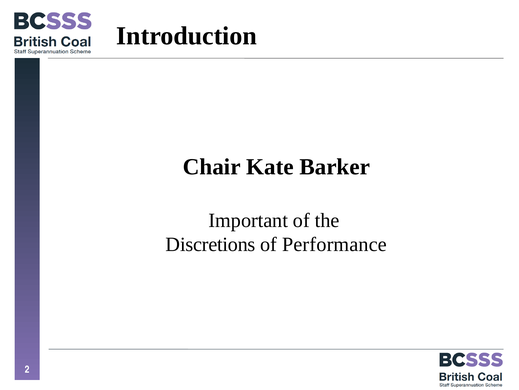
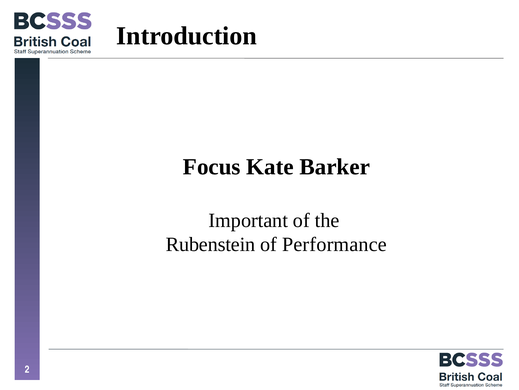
Chair: Chair -> Focus (212, 166)
Discretions: Discretions -> Rubenstein (211, 244)
